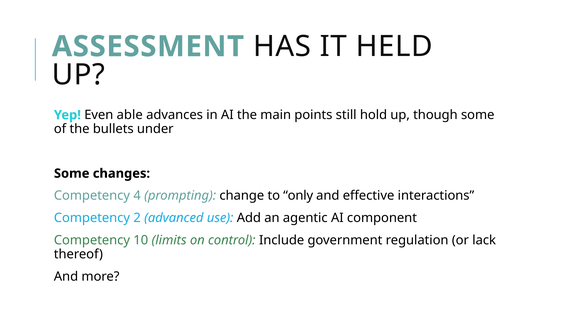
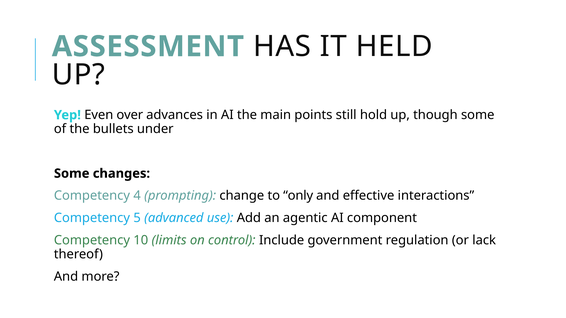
able: able -> over (130, 115)
2: 2 -> 5 (137, 218)
